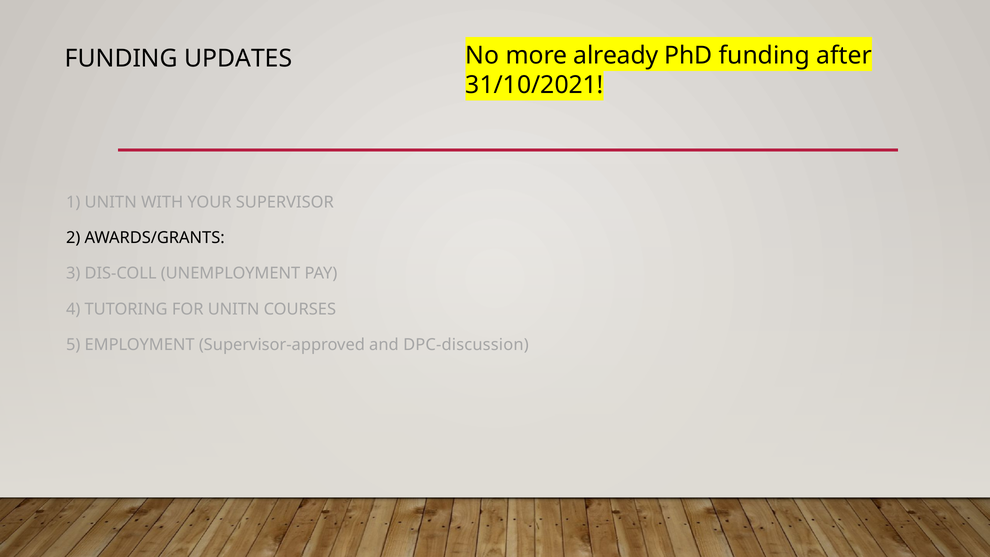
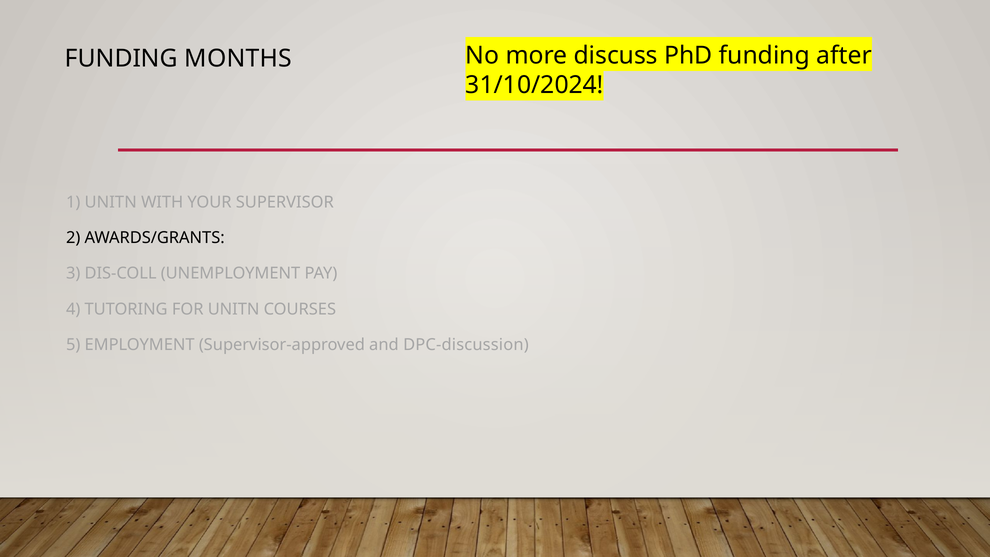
already: already -> discuss (616, 55)
UPDATES: UPDATES -> MONTHS (238, 58)
31/10/2021: 31/10/2021 -> 31/10/2024 (535, 85)
